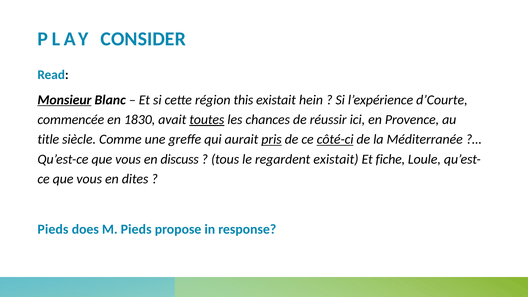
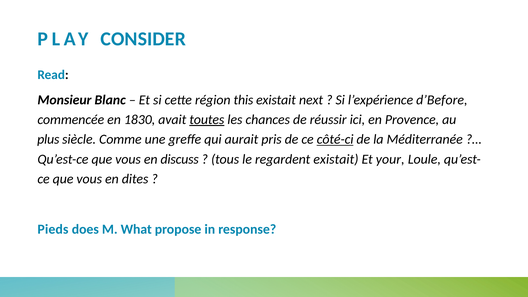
Monsieur underline: present -> none (64, 100)
hein: hein -> next (311, 100)
d’Courte: d’Courte -> d’Before (442, 100)
title: title -> plus (48, 139)
pris underline: present -> none (272, 139)
fiche: fiche -> your (390, 159)
M Pieds: Pieds -> What (136, 229)
